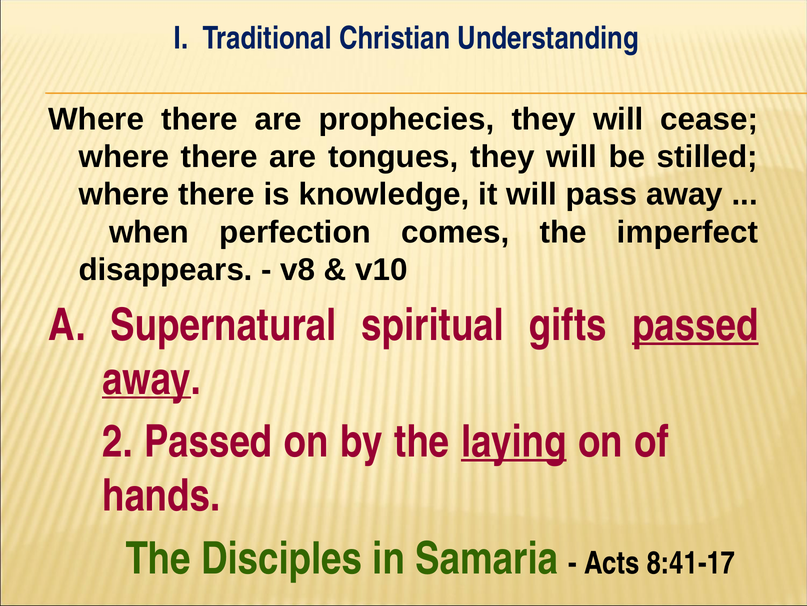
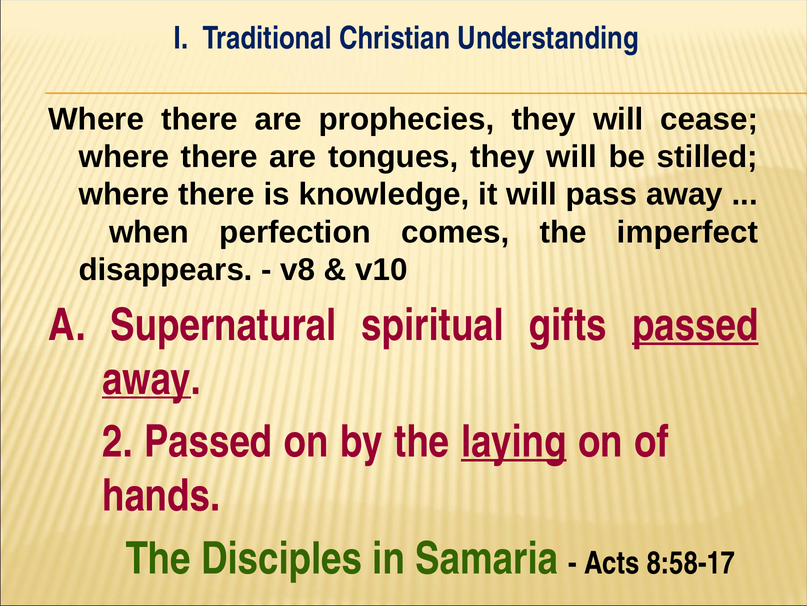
8:41-17: 8:41-17 -> 8:58-17 (691, 562)
